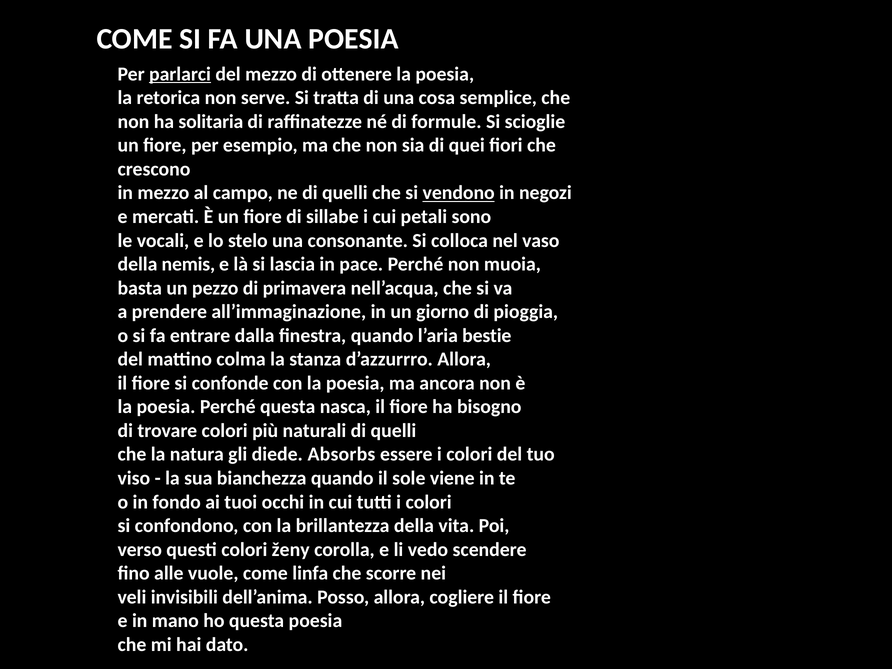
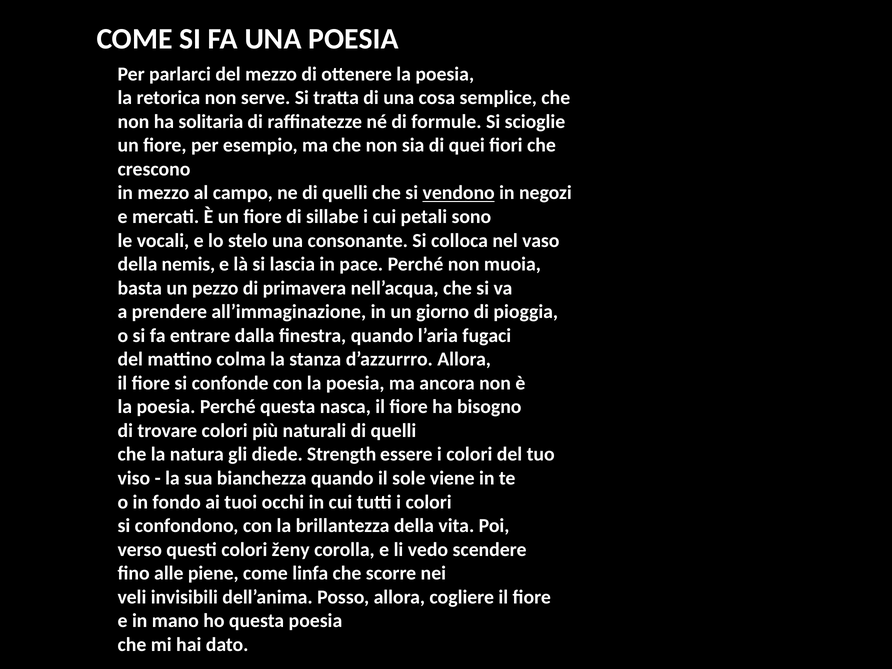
parlarci underline: present -> none (180, 74)
bestie: bestie -> fugaci (487, 336)
Absorbs: Absorbs -> Strength (342, 454)
vuole: vuole -> piene (213, 573)
